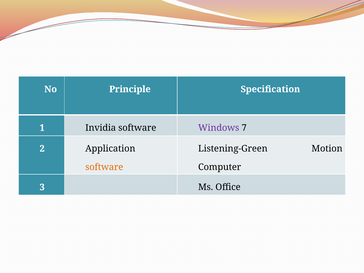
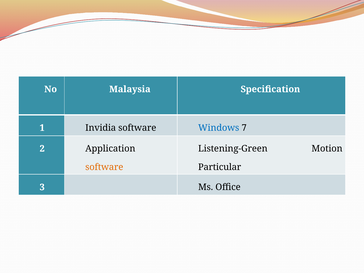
Principle: Principle -> Malaysia (130, 89)
Windows colour: purple -> blue (219, 128)
Computer: Computer -> Particular (220, 167)
